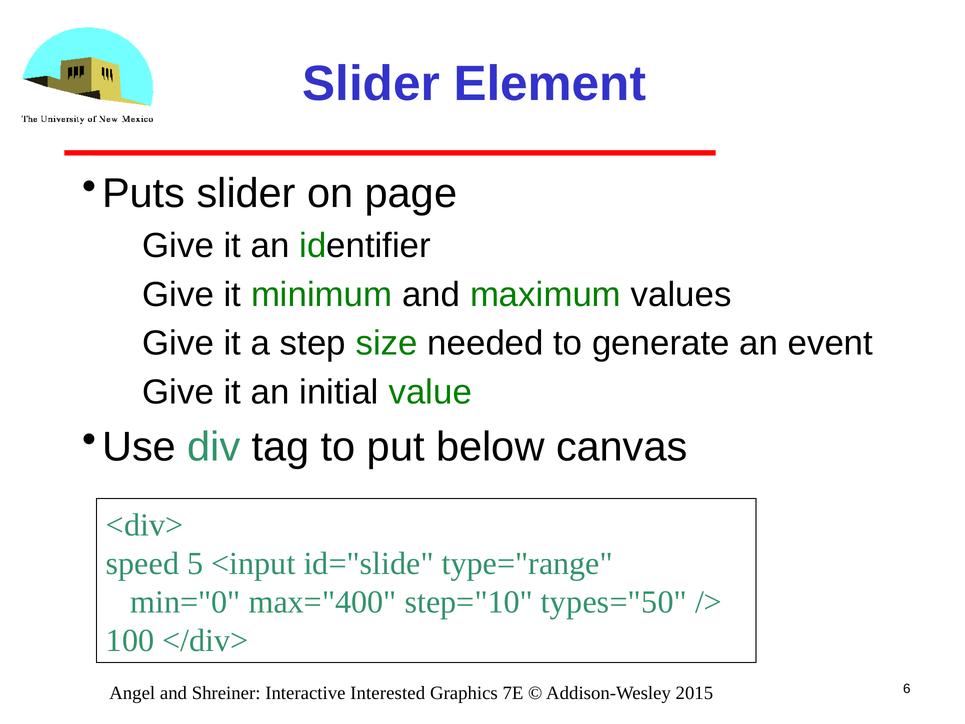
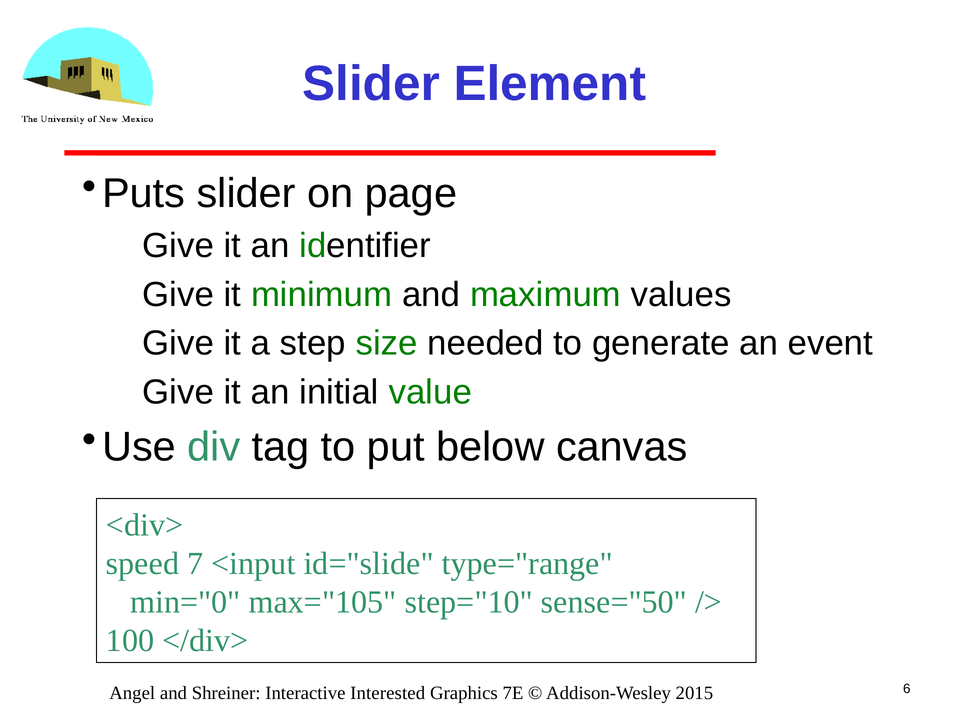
5: 5 -> 7 (195, 563)
max="400: max="400 -> max="105 (323, 602)
types="50: types="50 -> sense="50 (614, 602)
